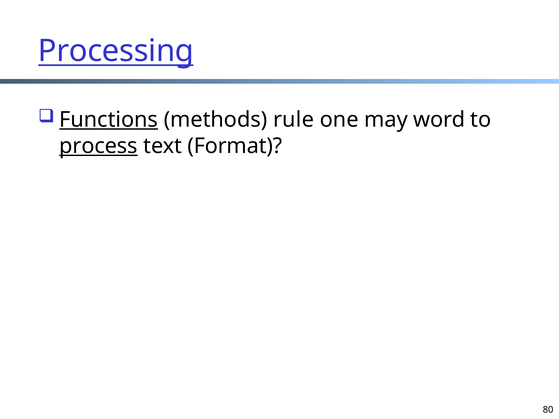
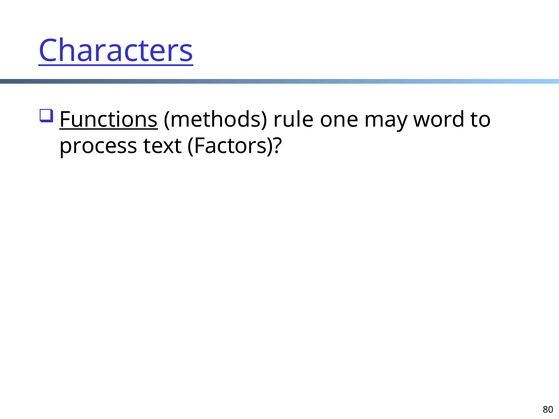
Processing: Processing -> Characters (116, 51)
process underline: present -> none (98, 146)
Format: Format -> Factors (235, 146)
